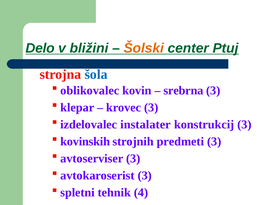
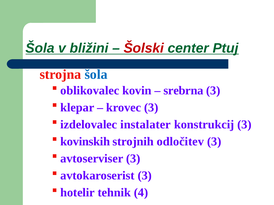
Delo: Delo -> Šola (40, 48)
Šolski colour: orange -> red (144, 48)
predmeti: predmeti -> odločitev (180, 142)
spletni: spletni -> hotelir (78, 193)
